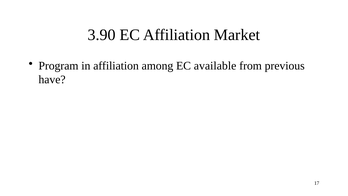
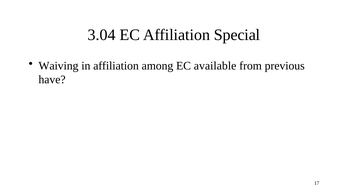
3.90: 3.90 -> 3.04 (102, 35)
Market: Market -> Special (237, 35)
Program: Program -> Waiving (58, 66)
